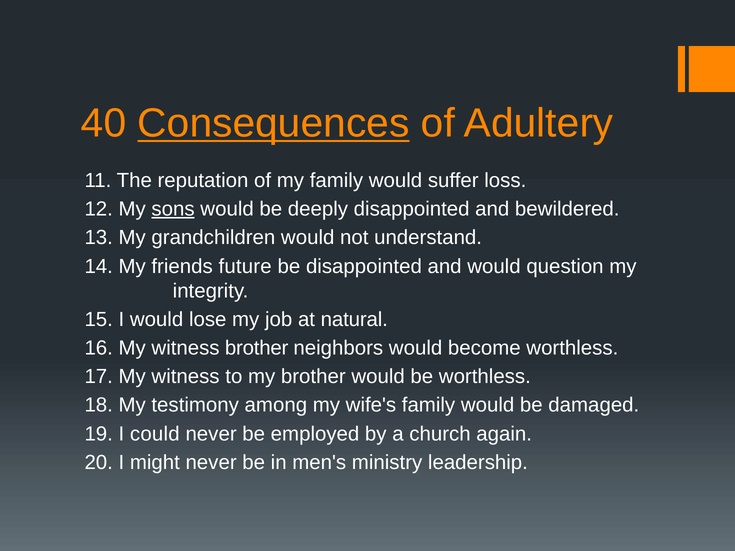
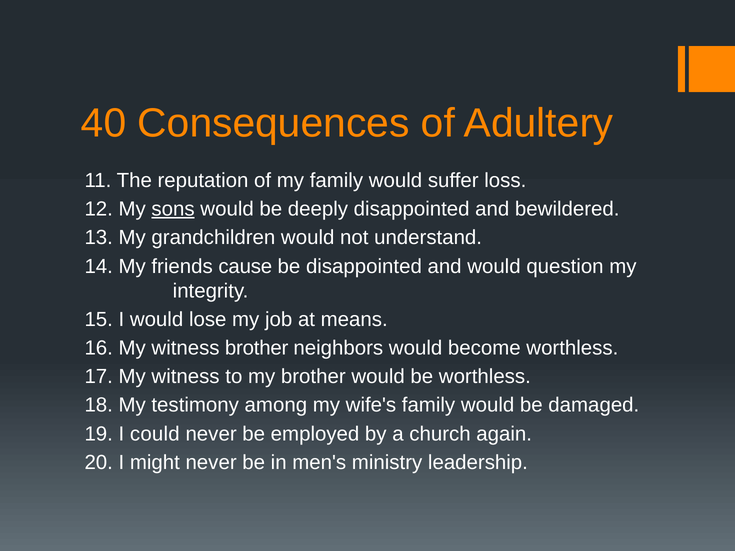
Consequences underline: present -> none (273, 124)
future: future -> cause (245, 266)
natural: natural -> means (354, 320)
